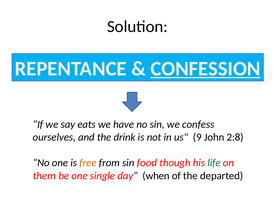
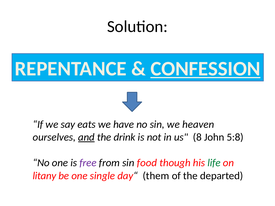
confess: confess -> heaven (198, 125)
and underline: none -> present (86, 137)
9: 9 -> 8 (197, 137)
2:8: 2:8 -> 5:8 (235, 137)
free colour: orange -> purple (88, 163)
them: them -> litany (44, 176)
when: when -> them (156, 176)
